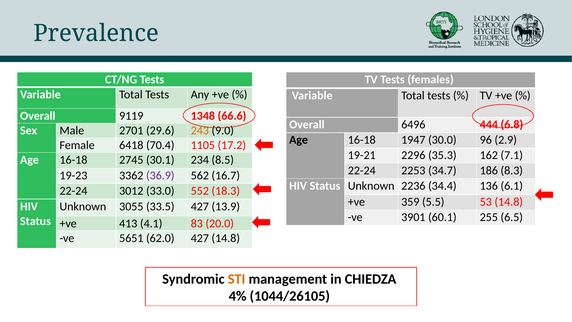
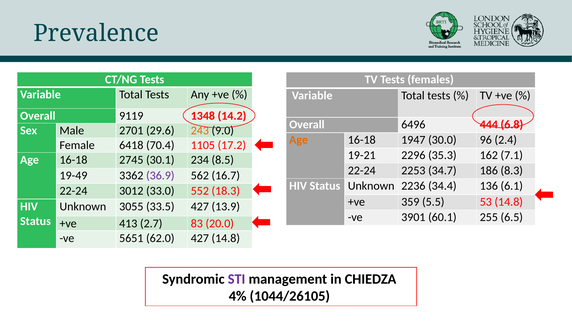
66.6: 66.6 -> 14.2 (232, 116)
Age colour: black -> orange (299, 140)
2.9: 2.9 -> 2.4 (506, 140)
19-23: 19-23 -> 19-49 (73, 175)
4.1: 4.1 -> 2.7 (151, 223)
STI colour: orange -> purple (237, 279)
